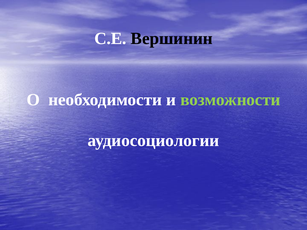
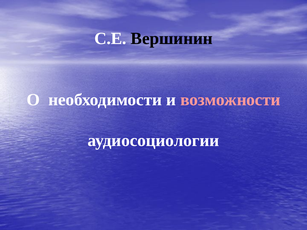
возможности colour: light green -> pink (230, 100)
